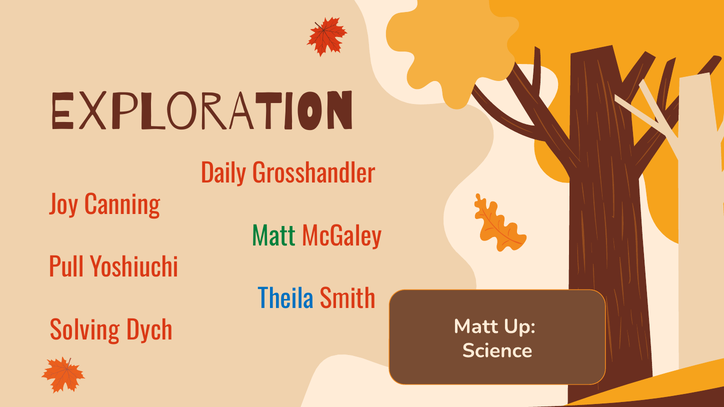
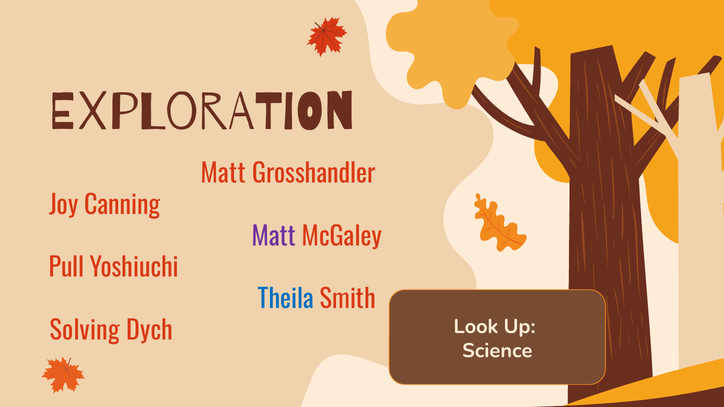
Daily: Daily -> Matt (223, 174)
Matt colour: green -> purple (274, 237)
Dych Matt: Matt -> Look (476, 327)
